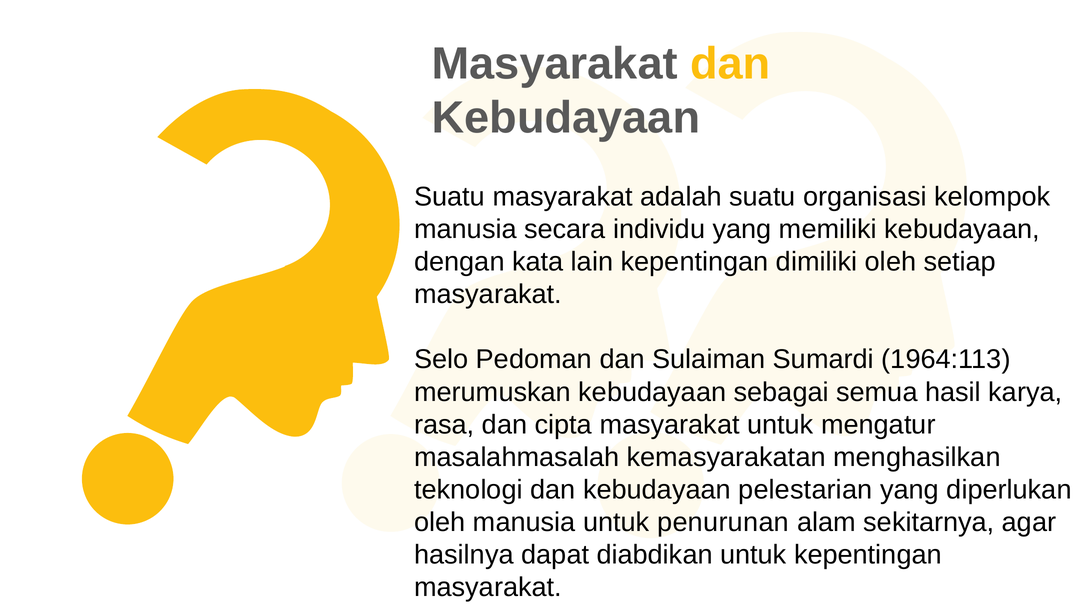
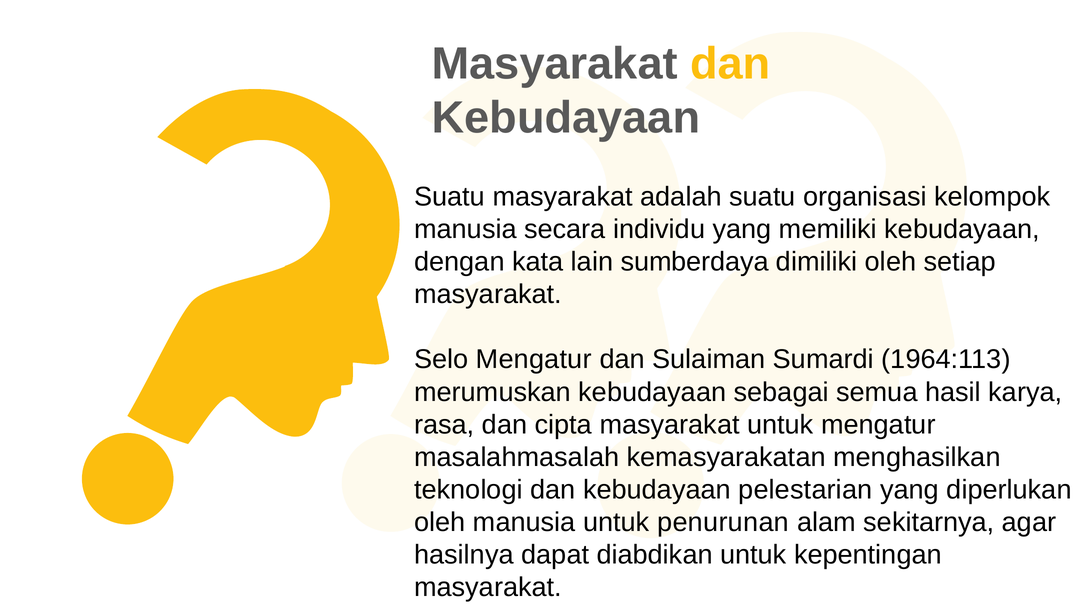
lain kepentingan: kepentingan -> sumberdaya (695, 262)
Selo Pedoman: Pedoman -> Mengatur (534, 360)
